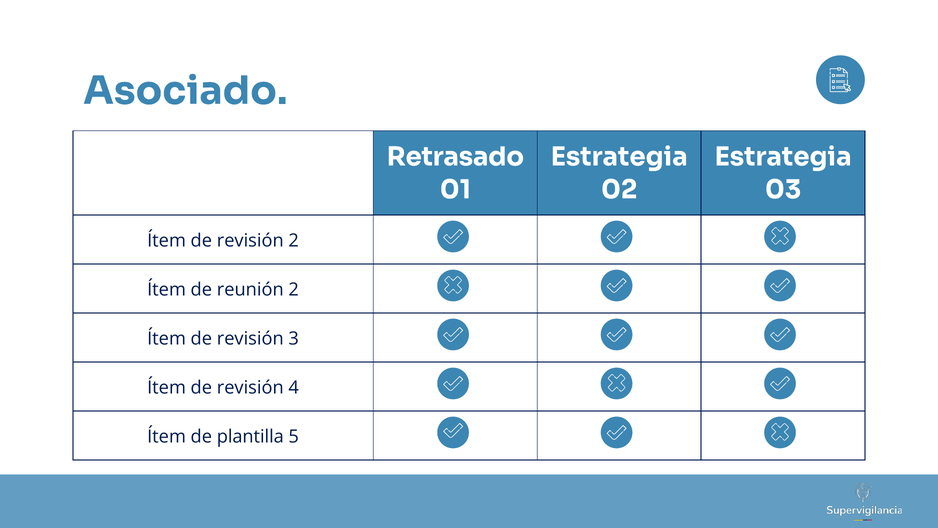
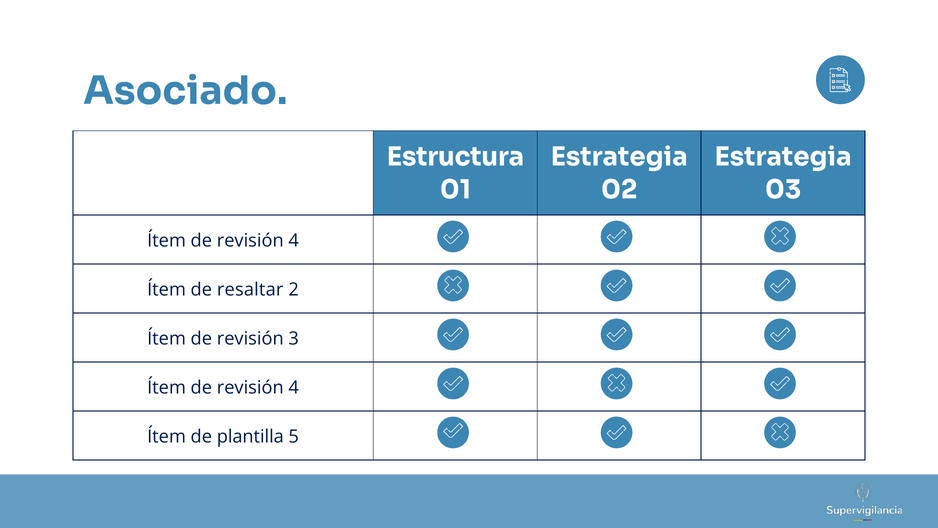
Retrasado: Retrasado -> Estructura (455, 157)
2: 2 -> 4 (294, 241)
reunión: reunión -> resaltar (250, 289)
